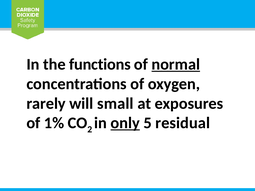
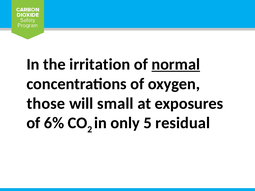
functions: functions -> irritation (100, 64)
rarely: rarely -> those (46, 104)
1%: 1% -> 6% (54, 123)
only underline: present -> none (125, 123)
